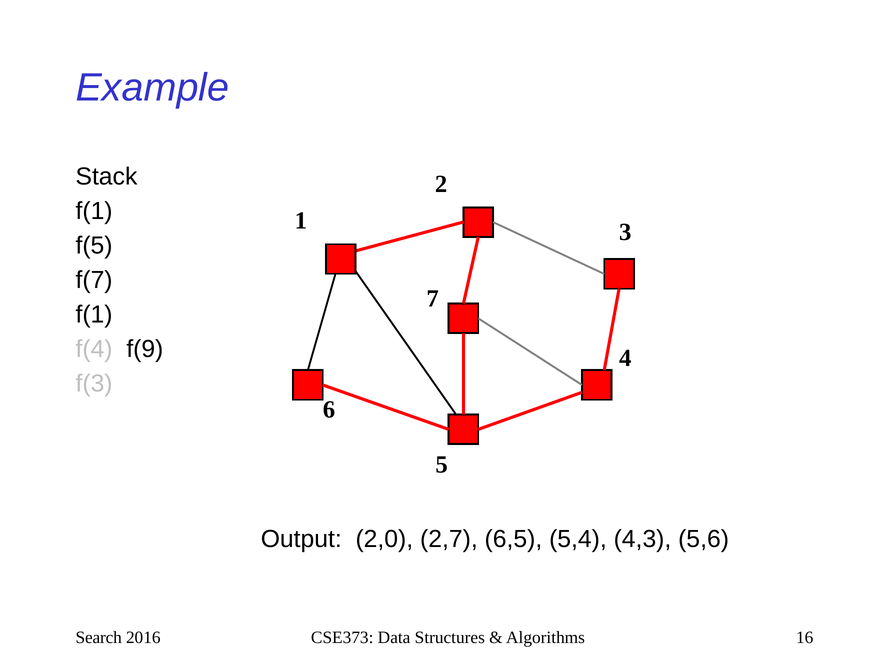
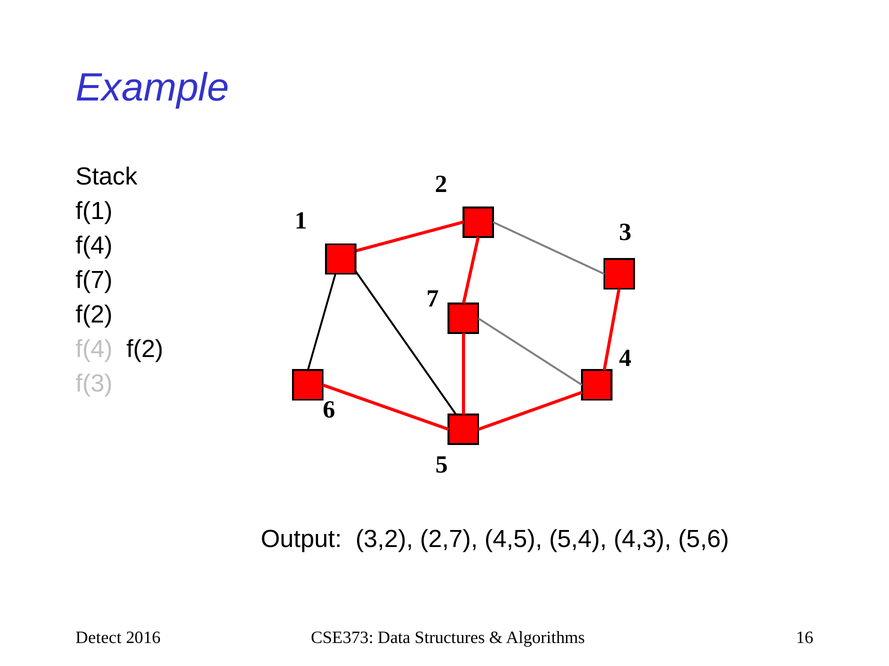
f(5: f(5 -> f(4 (94, 246)
f(1: f(1 -> f(2 (94, 315)
f(4 f(9: f(9 -> f(2 (145, 349)
2,0: 2,0 -> 3,2 (384, 540)
6,5: 6,5 -> 4,5 (513, 540)
Search: Search -> Detect (99, 638)
